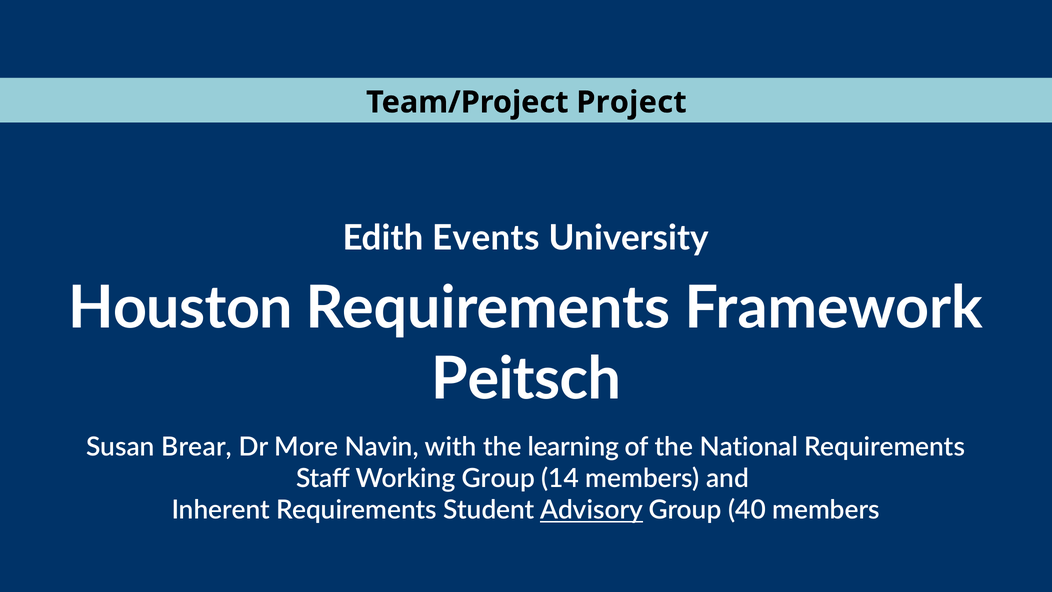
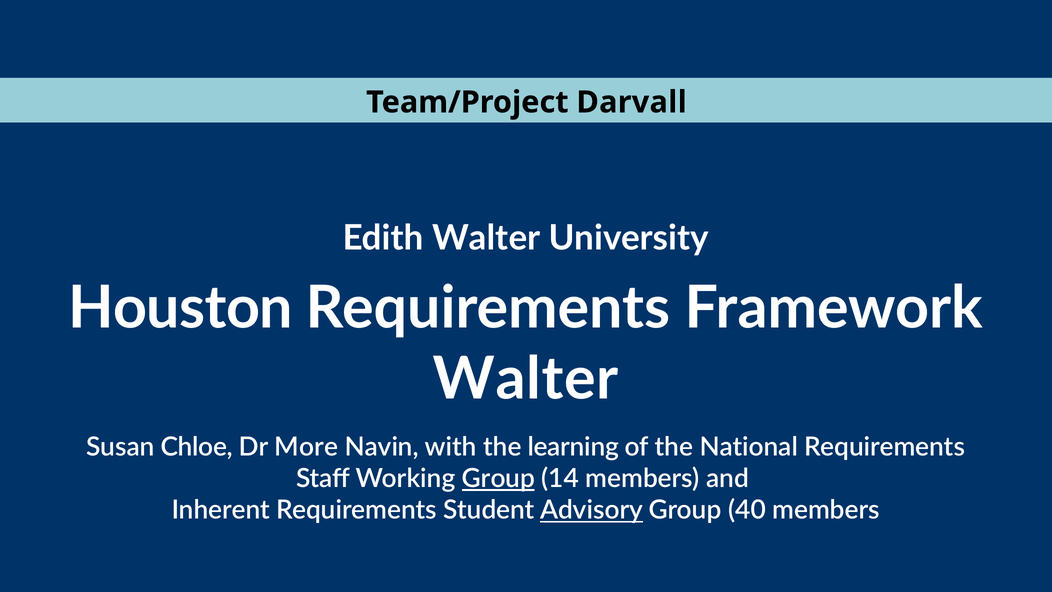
Project: Project -> Darvall (632, 102)
Edith Events: Events -> Walter (486, 238)
Peitsch: Peitsch -> Walter (526, 379)
Brear: Brear -> Chloe (197, 447)
Group underline: none -> present (498, 479)
